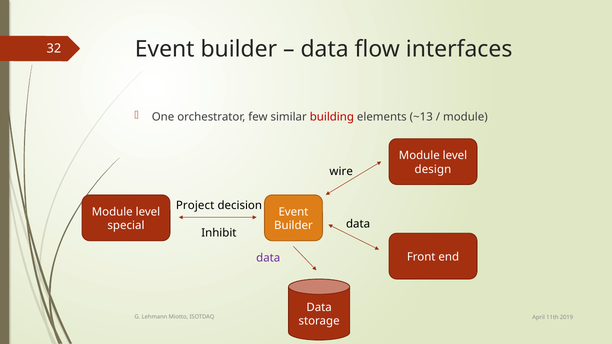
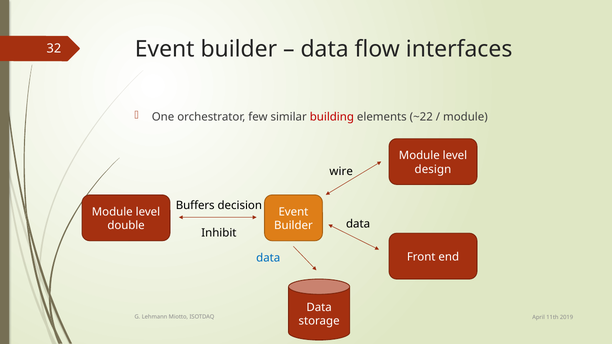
~13: ~13 -> ~22 (421, 117)
Project: Project -> Buffers (195, 205)
special: special -> double (126, 226)
data colour: purple -> blue (268, 258)
